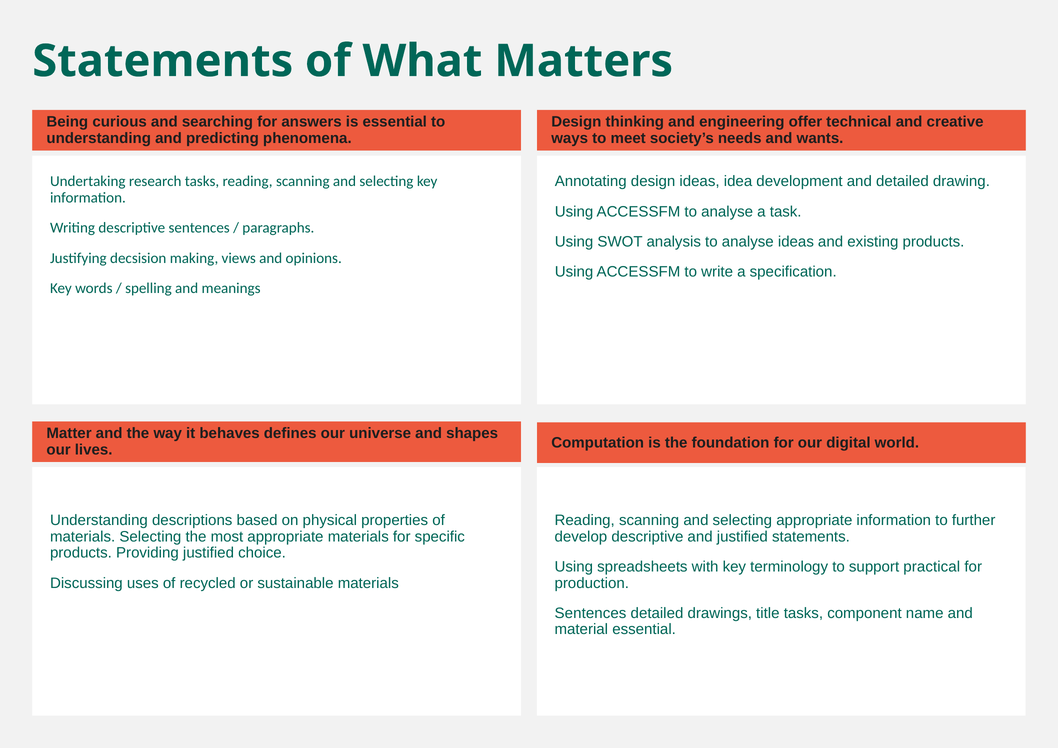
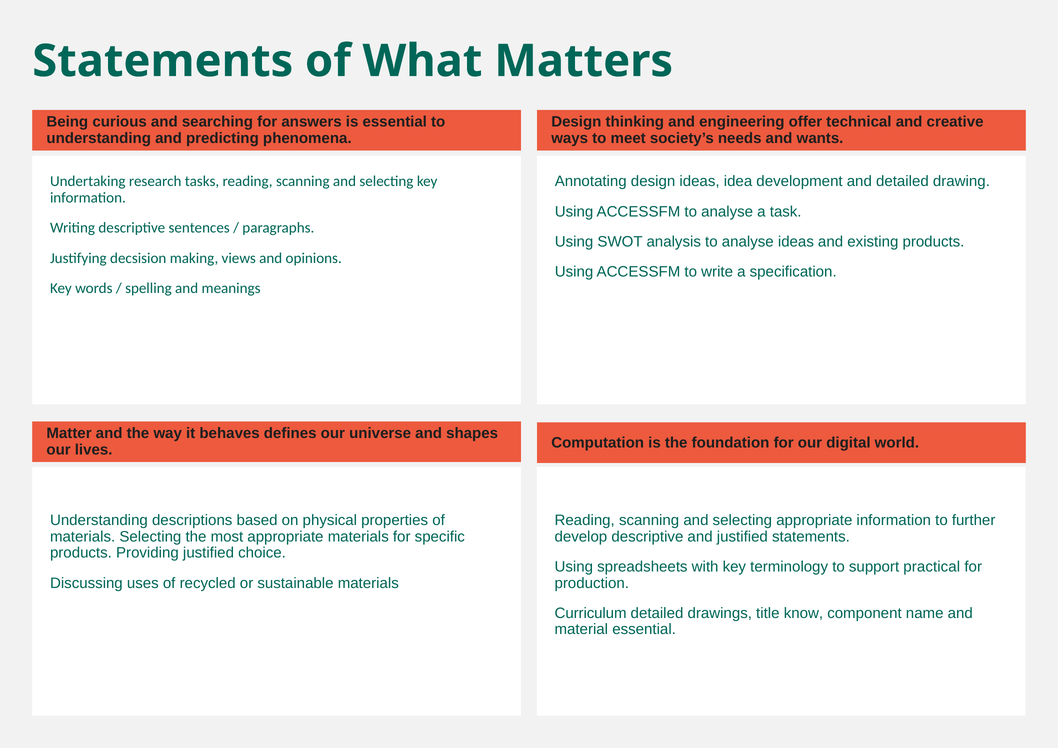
Sentences: Sentences -> Curriculum (591, 613)
title tasks: tasks -> know (803, 613)
